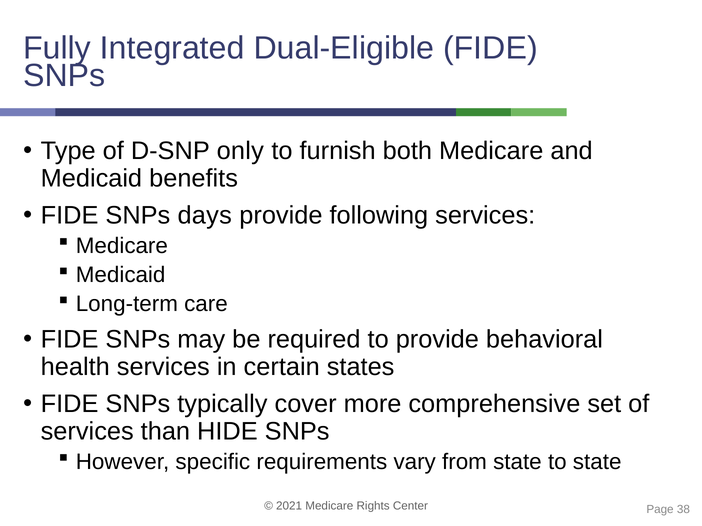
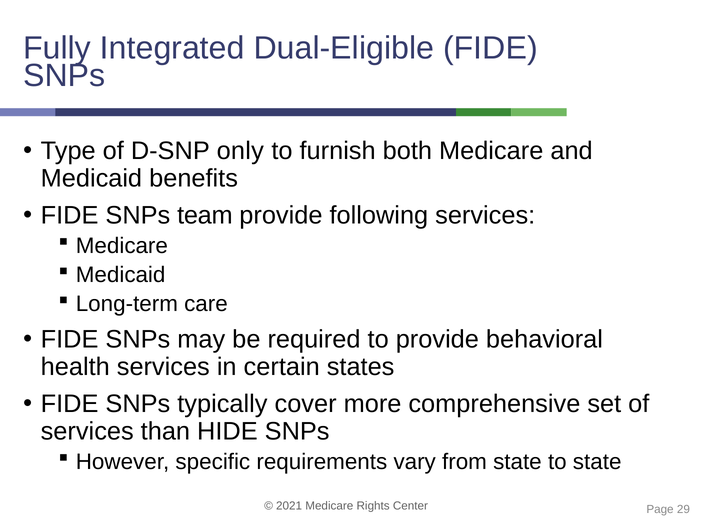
days: days -> team (205, 215)
38: 38 -> 29 (683, 510)
